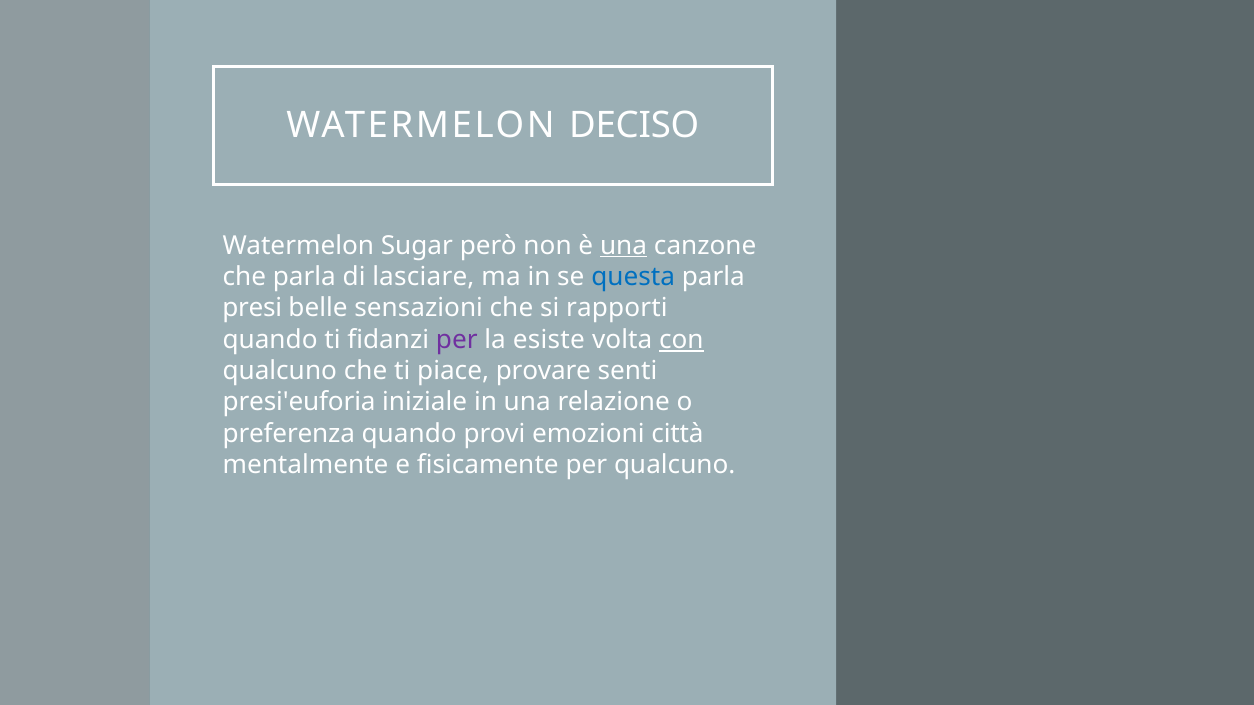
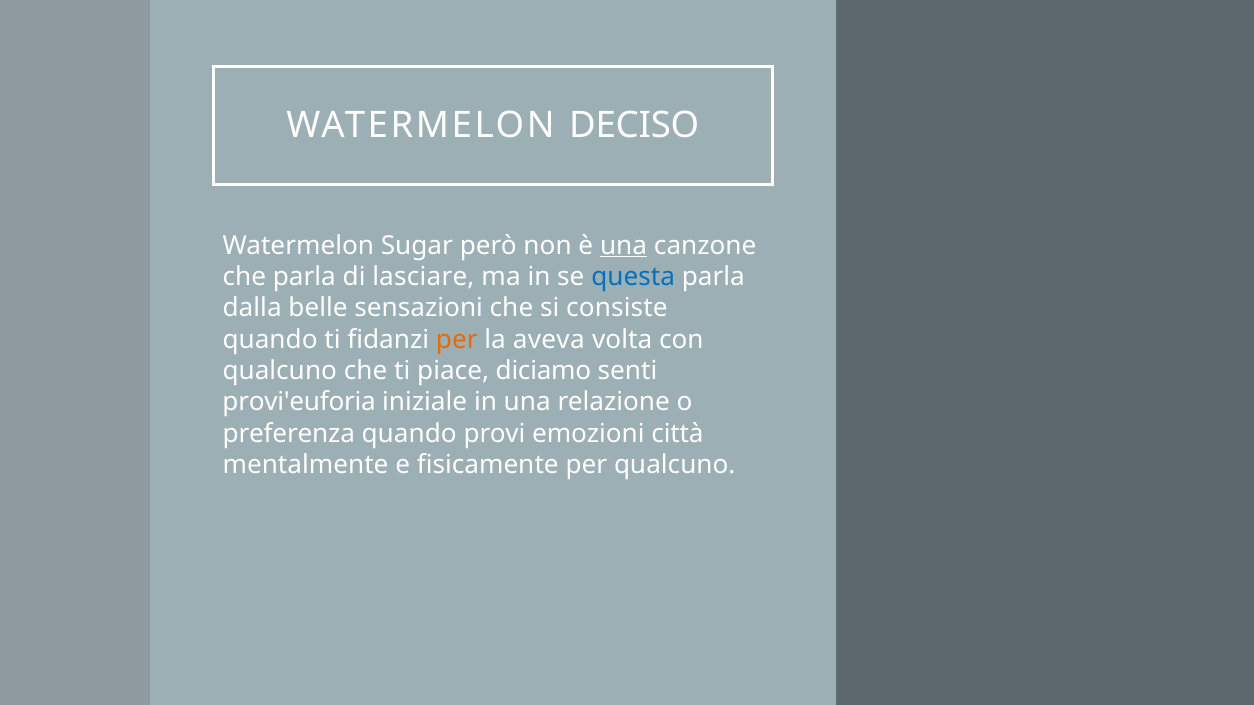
presi: presi -> dalla (252, 308)
rapporti: rapporti -> consiste (617, 308)
per colour: purple -> orange (457, 340)
esiste: esiste -> aveva (549, 340)
con underline: present -> none (681, 340)
provare: provare -> diciamo (543, 371)
presi'euforia: presi'euforia -> provi'euforia (299, 403)
